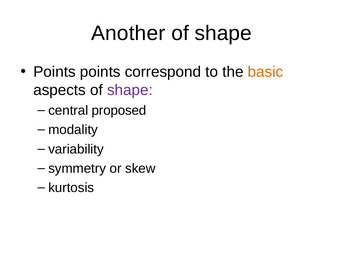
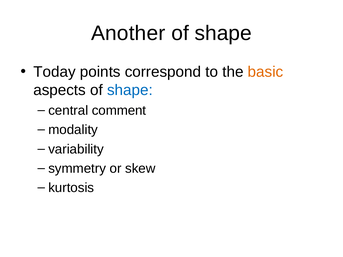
Points: Points -> Today (54, 72)
shape colour: purple -> blue (130, 90)
proposed: proposed -> comment (119, 111)
